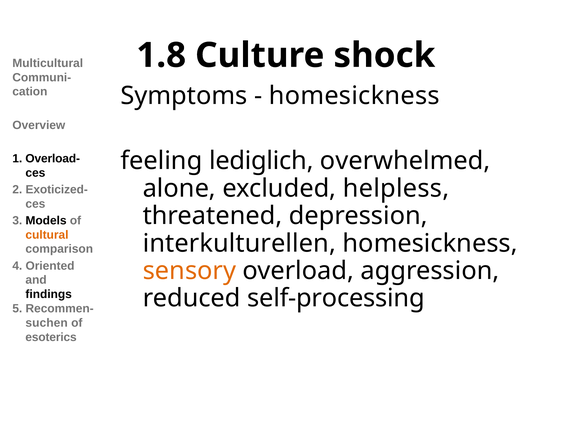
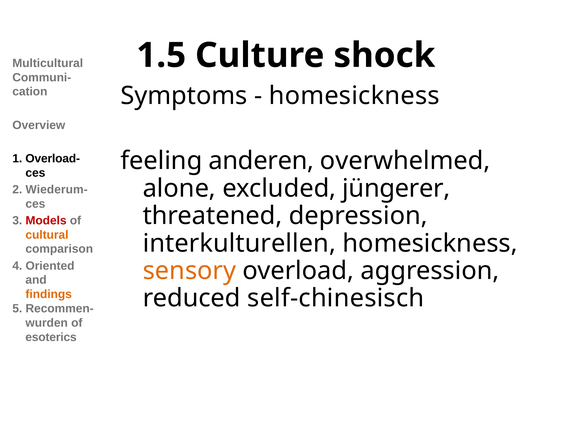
1.8: 1.8 -> 1.5 (161, 55)
lediglich: lediglich -> anderen (261, 161)
helpless: helpless -> jüngerer (396, 188)
Exoticized-: Exoticized- -> Wiederum- (57, 189)
Models colour: black -> red (46, 220)
findings colour: black -> orange (49, 294)
self-processing: self-processing -> self-chinesisch (336, 298)
suchen: suchen -> wurden (47, 323)
